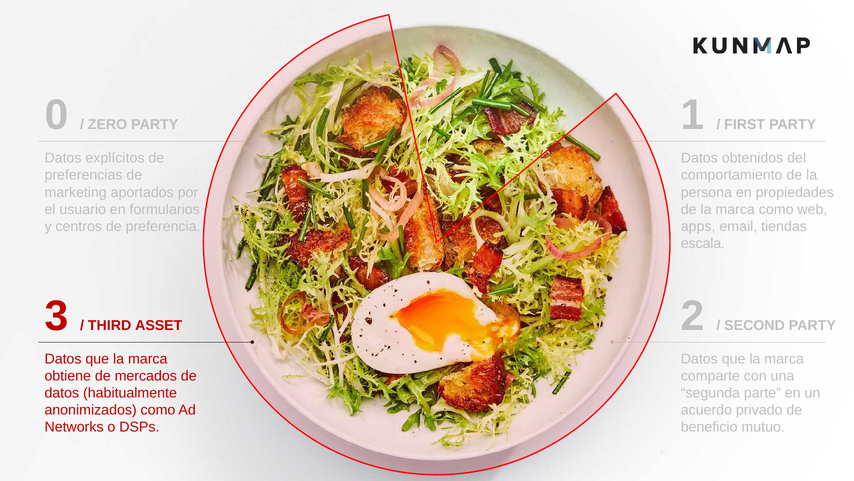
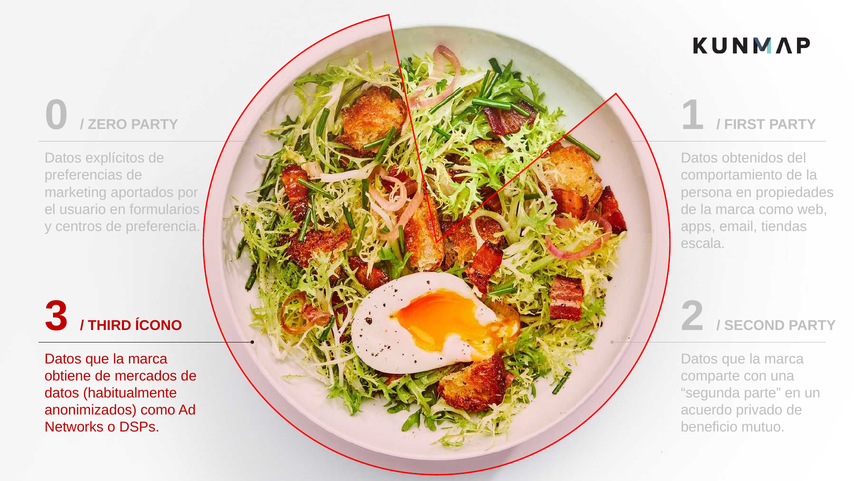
ASSET: ASSET -> ÍCONO (159, 325)
